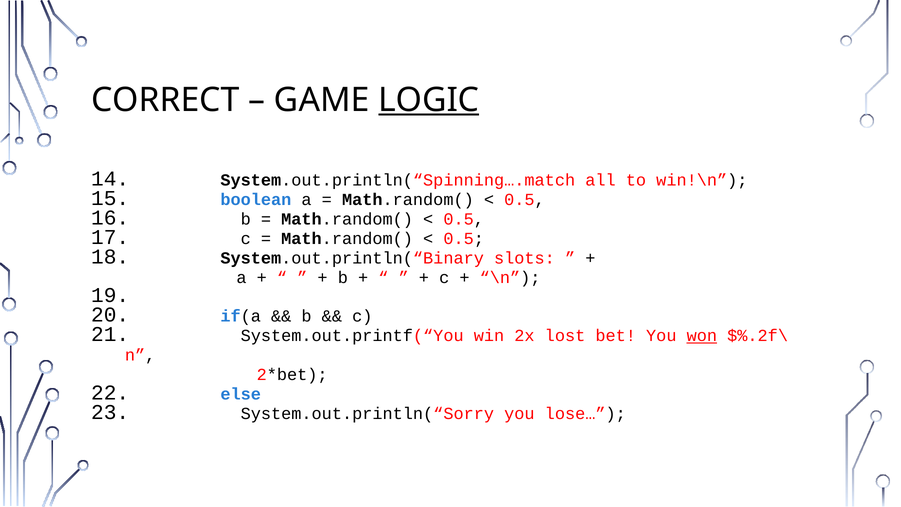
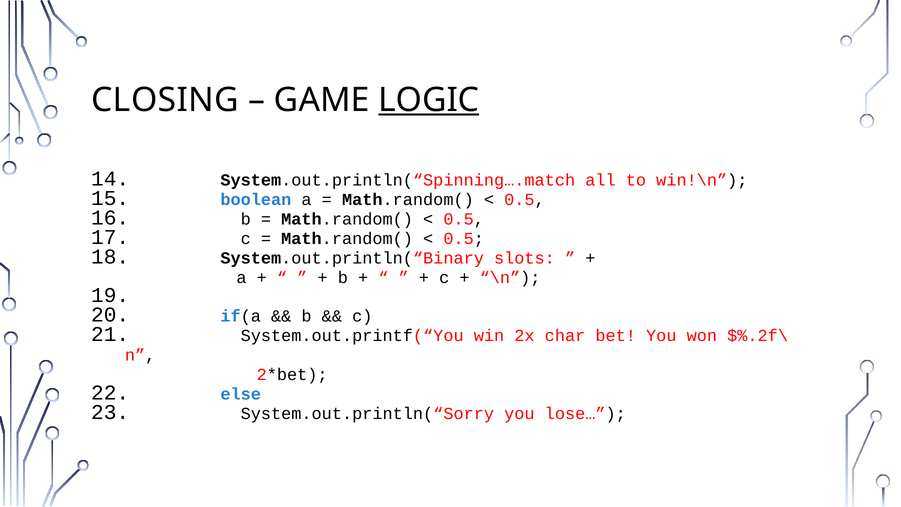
CORRECT: CORRECT -> CLOSING (165, 100)
lost: lost -> char (565, 336)
won underline: present -> none (702, 336)
